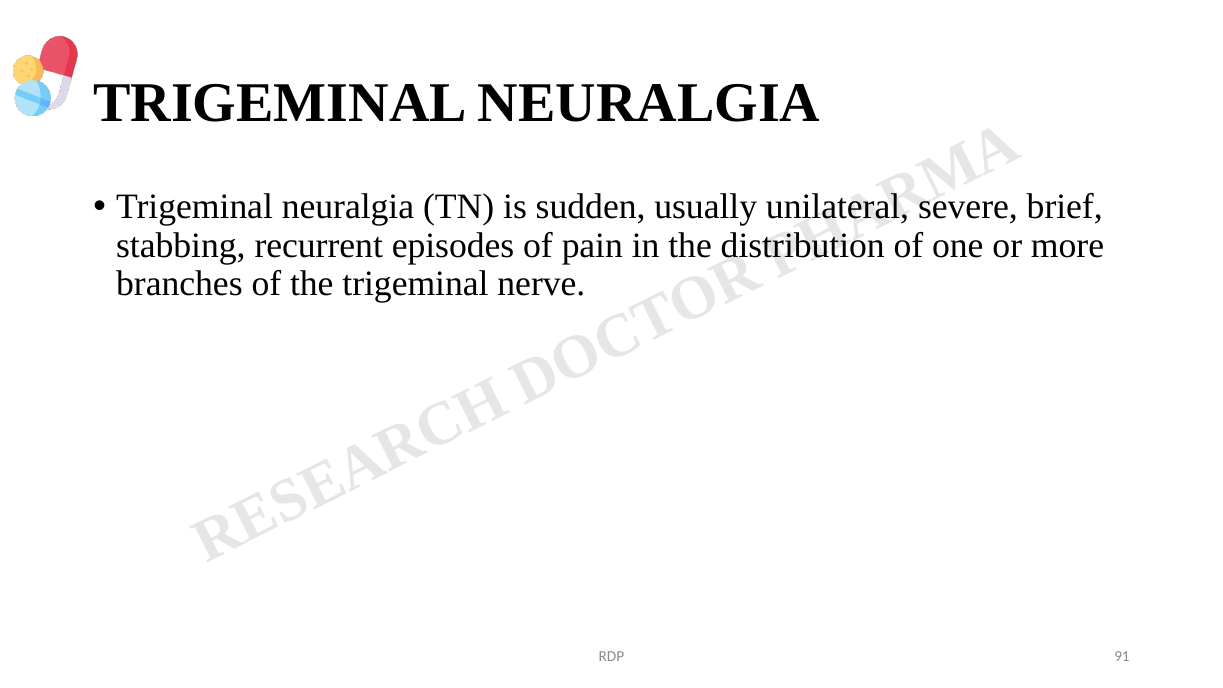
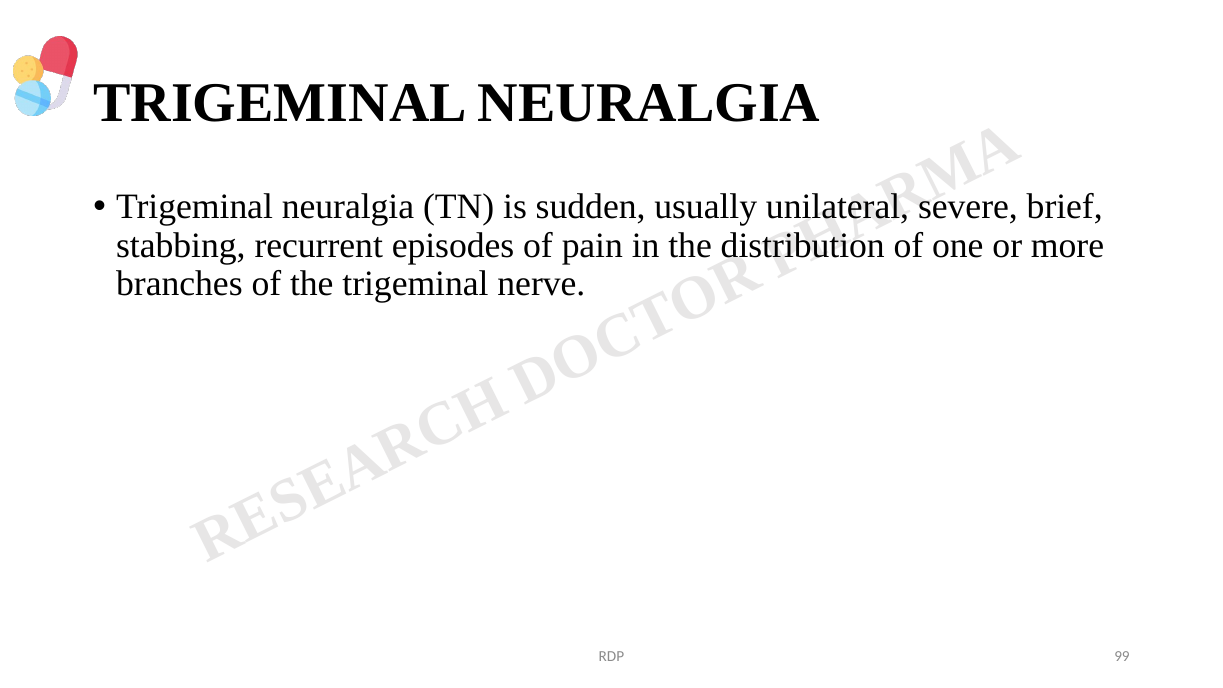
91: 91 -> 99 (1122, 657)
